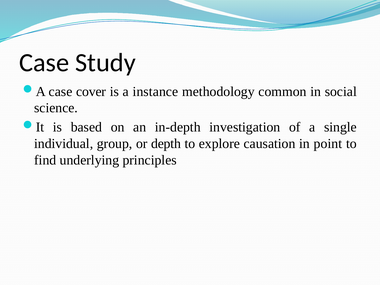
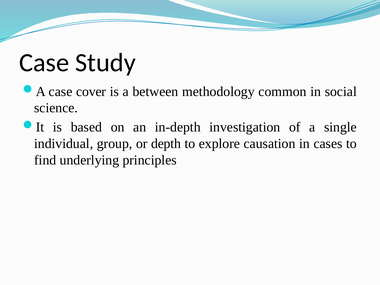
instance: instance -> between (155, 91)
point: point -> cases (328, 144)
